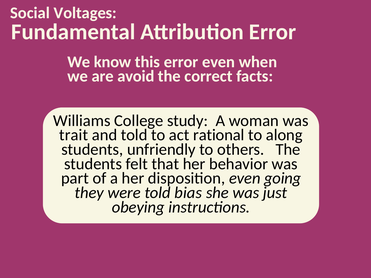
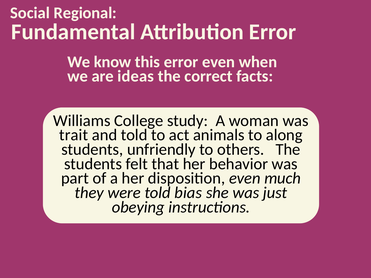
Voltages: Voltages -> Regional (85, 13)
avoid: avoid -> ideas (136, 76)
rational: rational -> animals (219, 135)
going: going -> much (283, 178)
